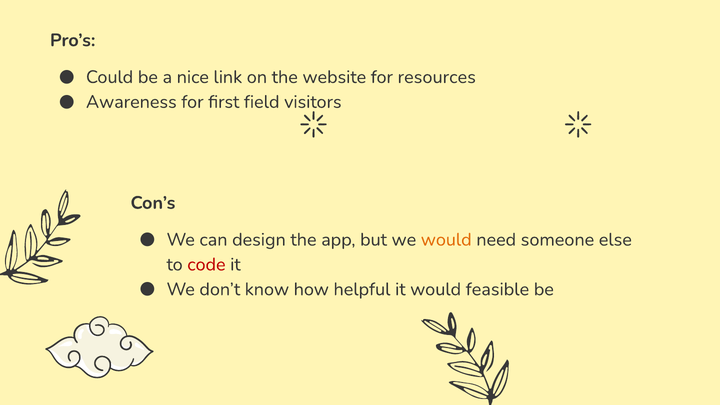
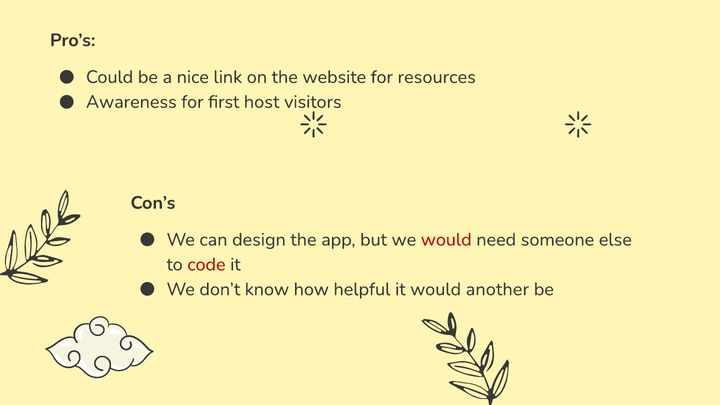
field: field -> host (262, 102)
would colour: orange -> red (446, 240)
feasible: feasible -> another (497, 289)
